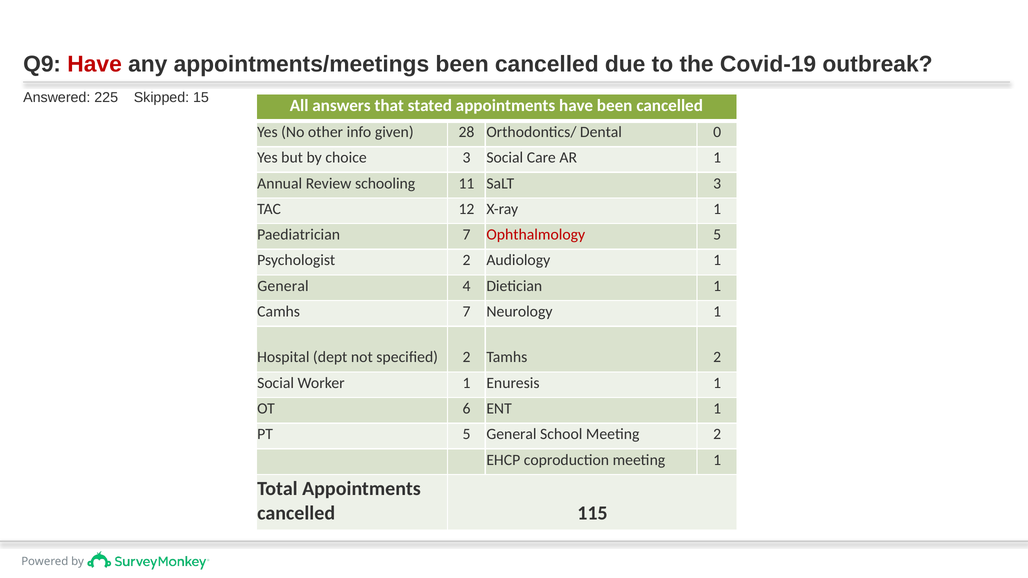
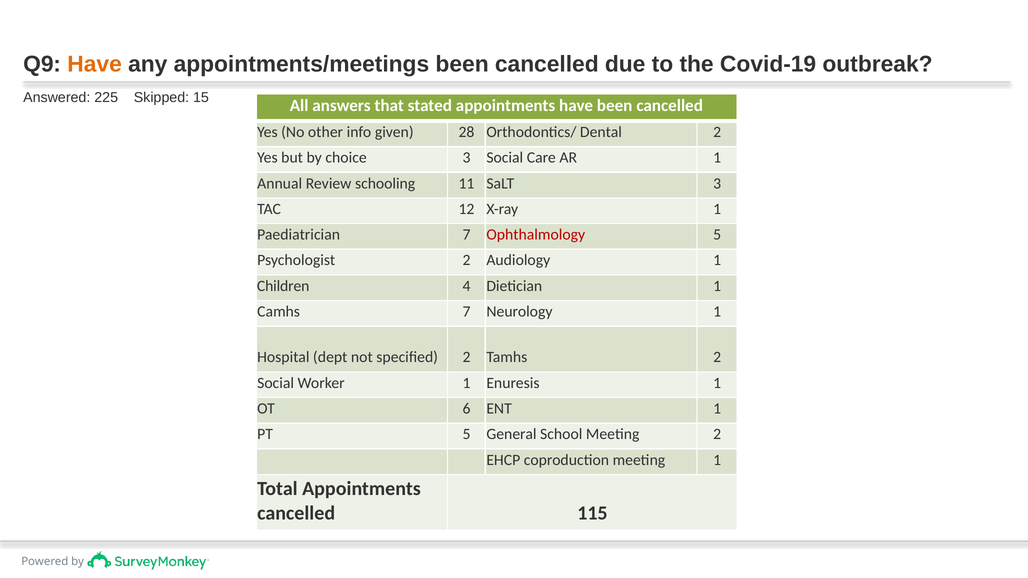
Have colour: red -> orange (95, 64)
Dental 0: 0 -> 2 (717, 132)
General: General -> Children (283, 286)
